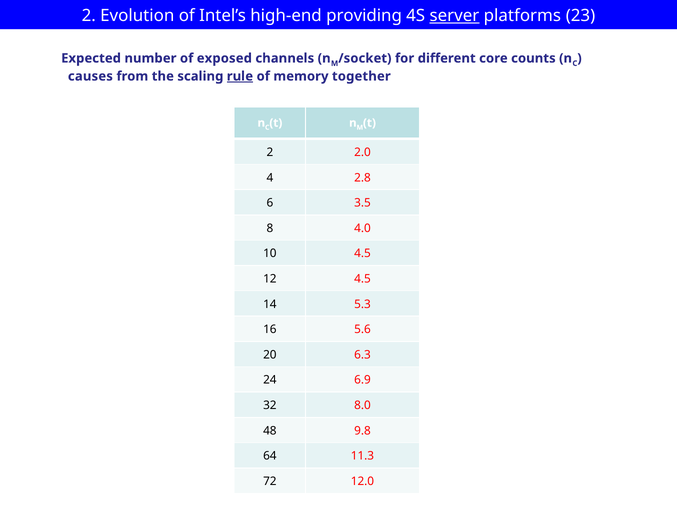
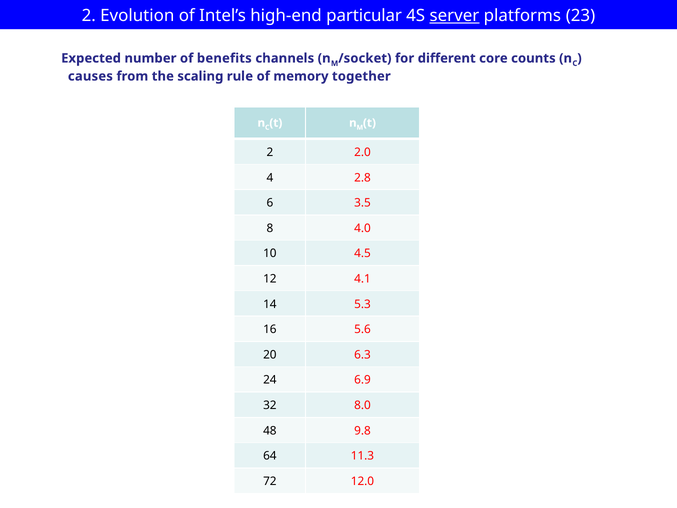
providing: providing -> particular (364, 16)
exposed: exposed -> benefits (224, 58)
rule underline: present -> none (240, 76)
12 4.5: 4.5 -> 4.1 (363, 279)
